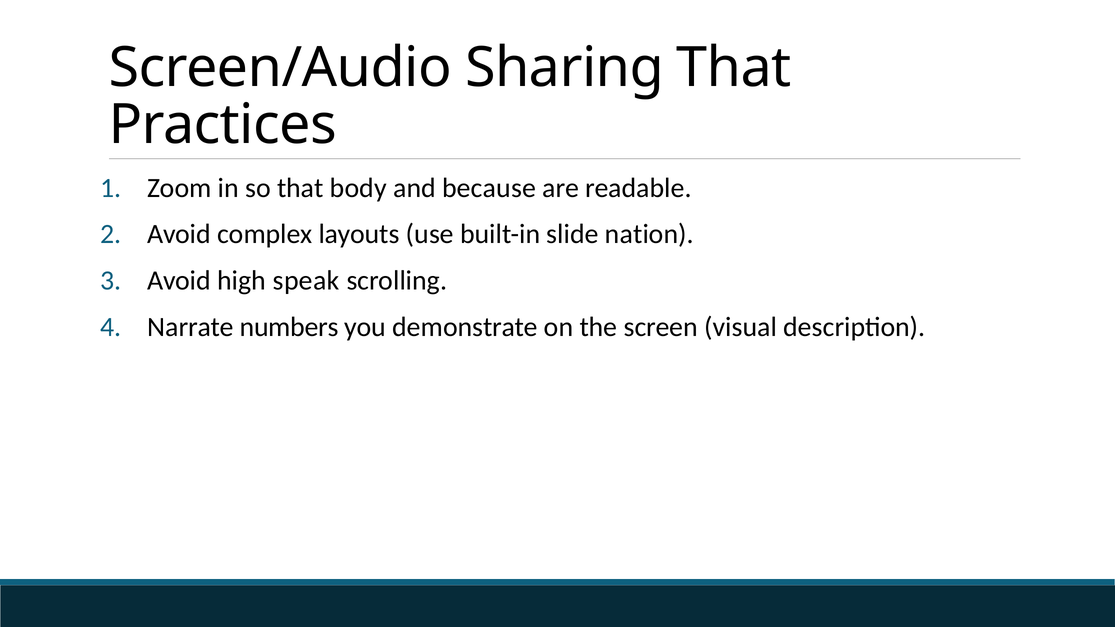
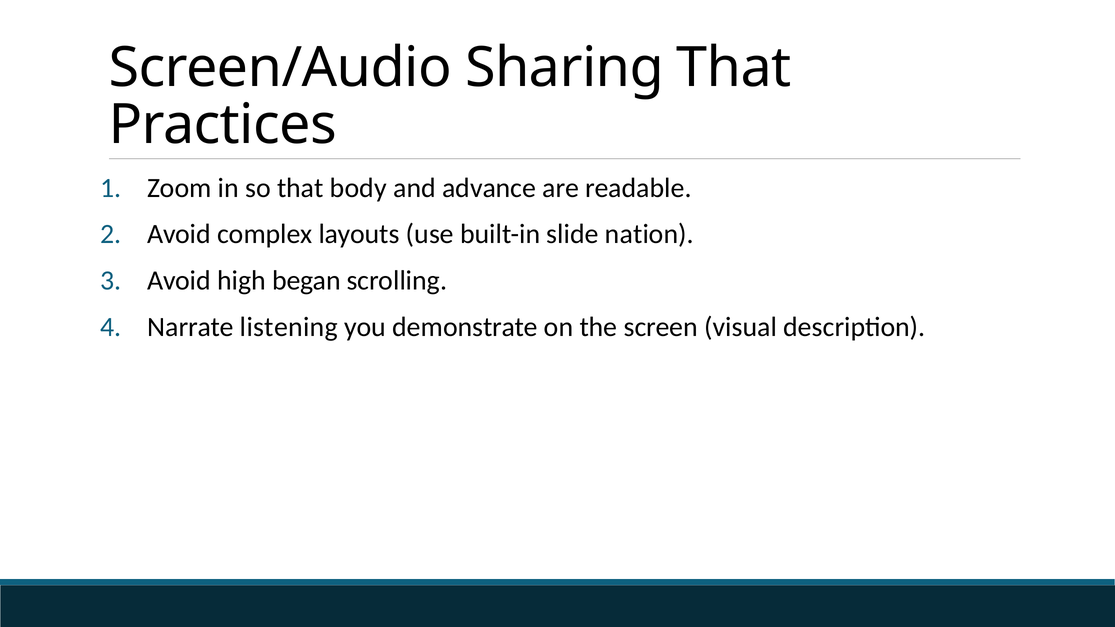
because: because -> advance (489, 188)
speak: speak -> began (306, 281)
numbers: numbers -> listening (289, 327)
